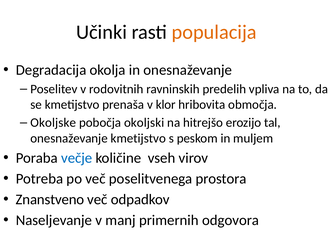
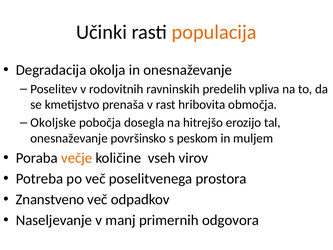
klor: klor -> rast (166, 104)
okoljski: okoljski -> dosegla (144, 123)
onesnaževanje kmetijstvo: kmetijstvo -> površinsko (138, 138)
večje colour: blue -> orange (77, 158)
